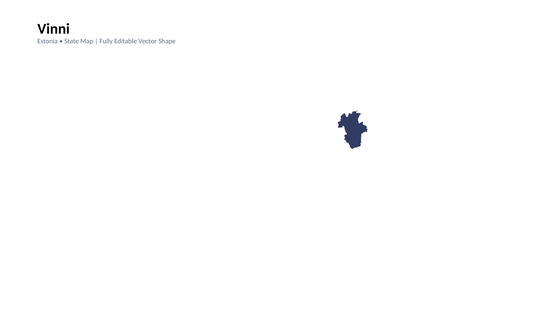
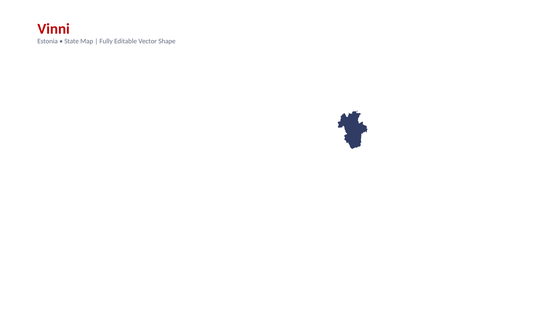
Vinni colour: black -> red (54, 29)
